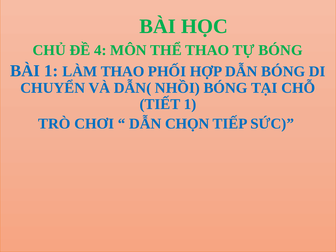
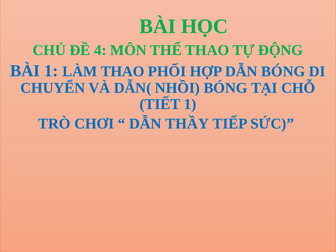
TỰ BÓNG: BÓNG -> ĐỘNG (281, 50)
CHỌN: CHỌN -> THẦY (187, 124)
